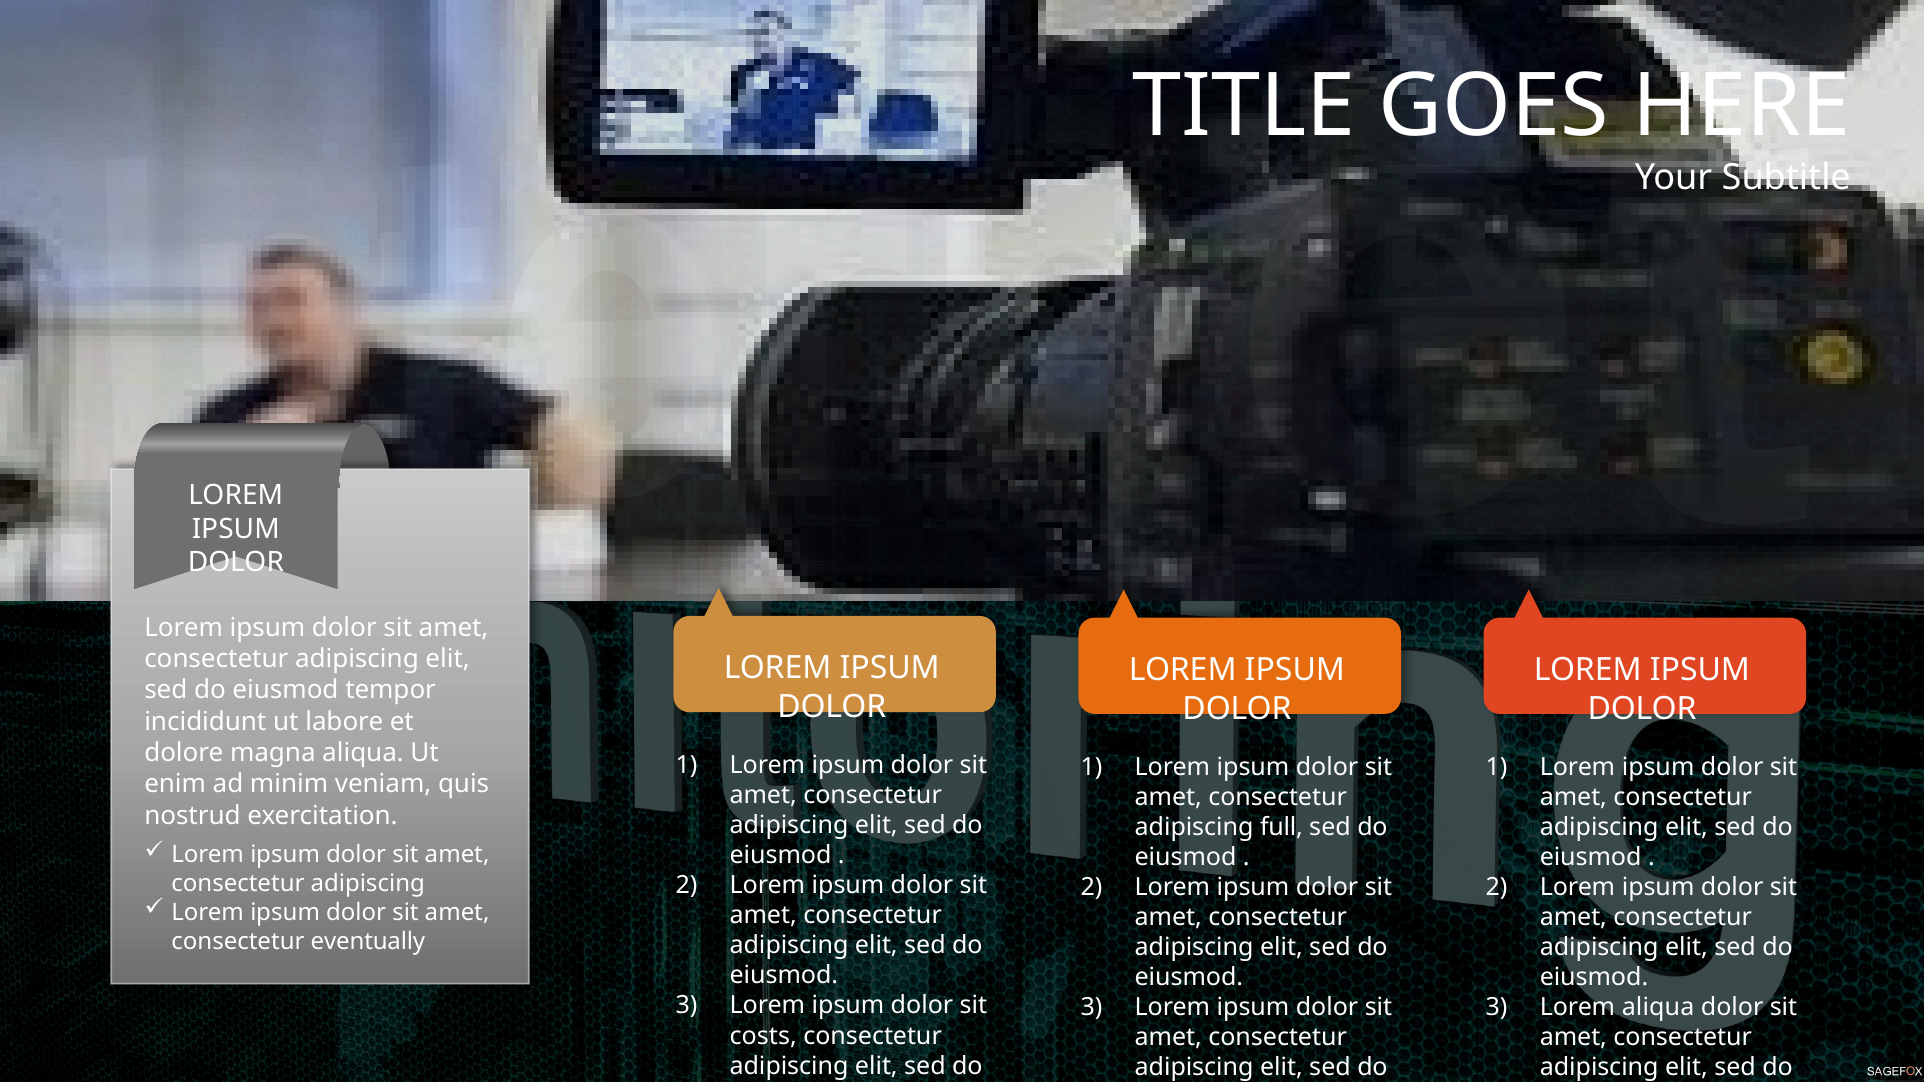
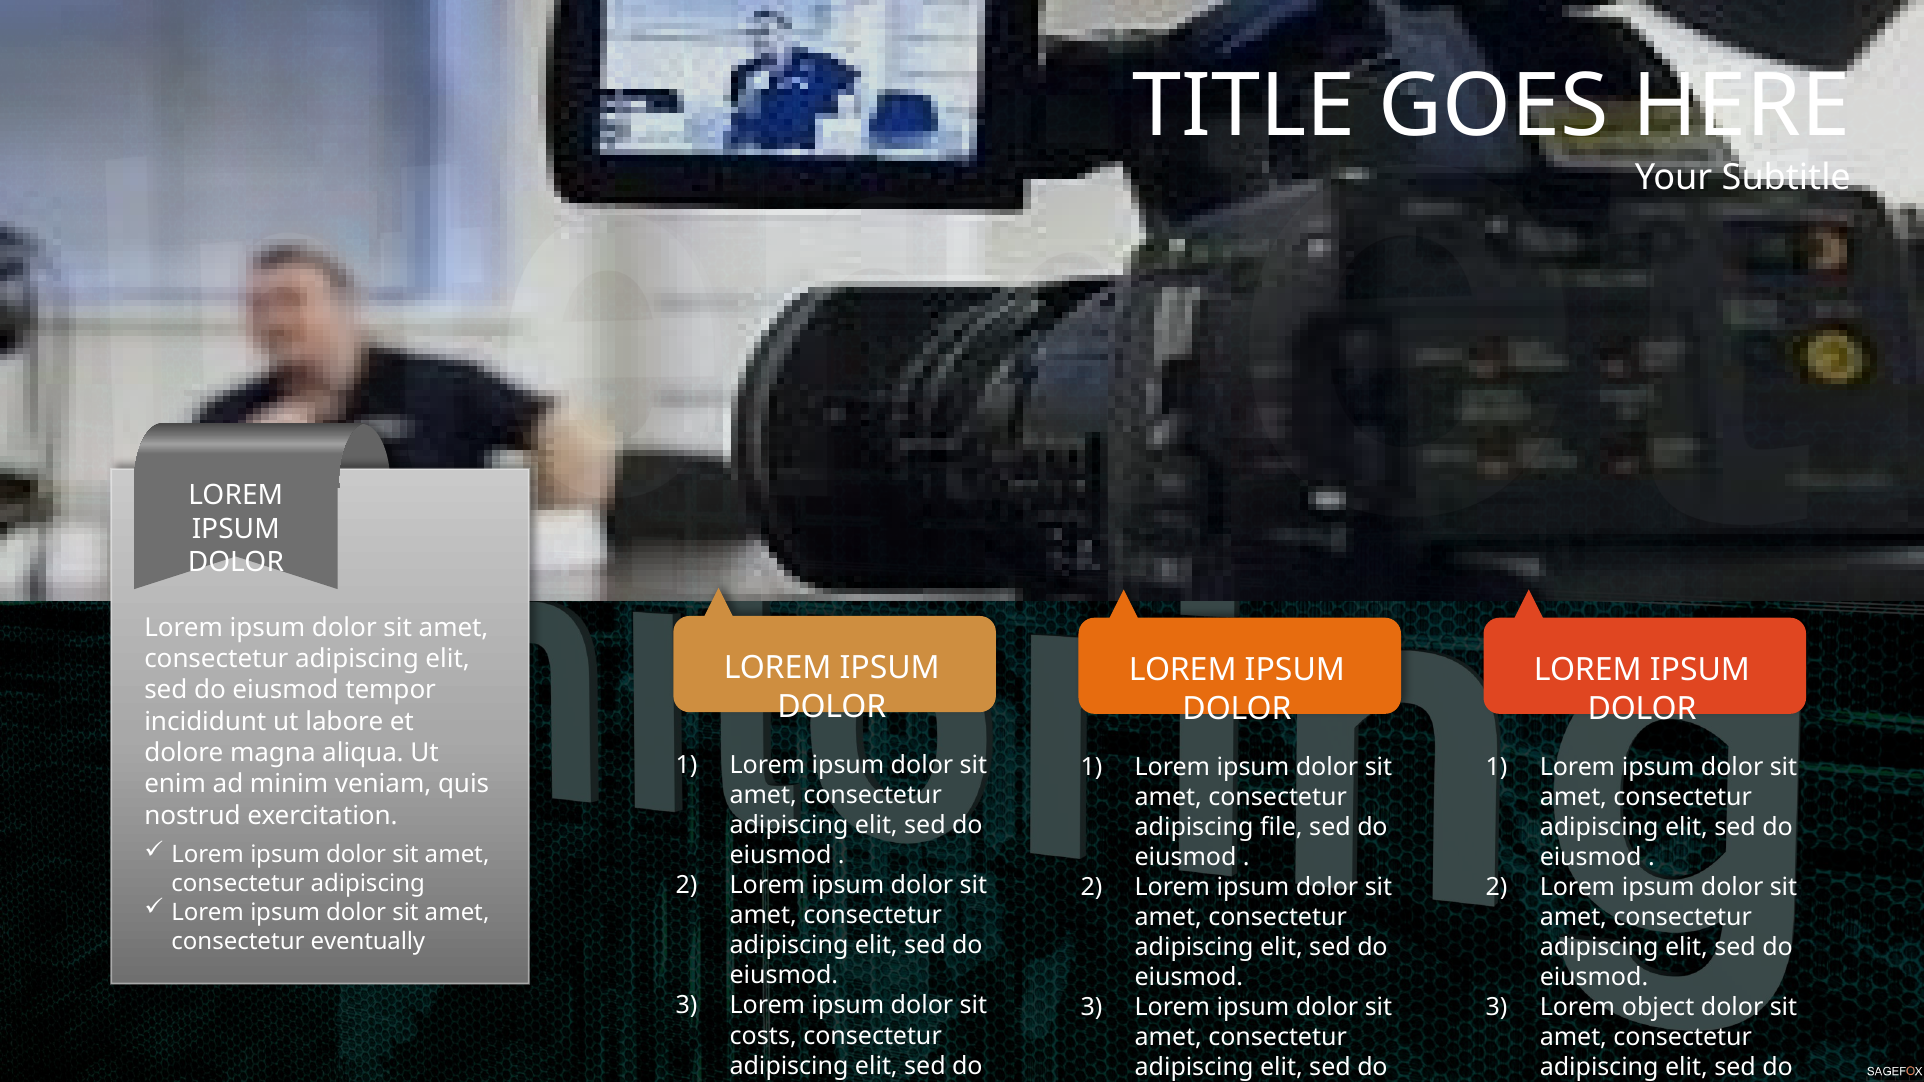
full: full -> file (1281, 827)
Lorem aliqua: aliqua -> object (1658, 1008)
